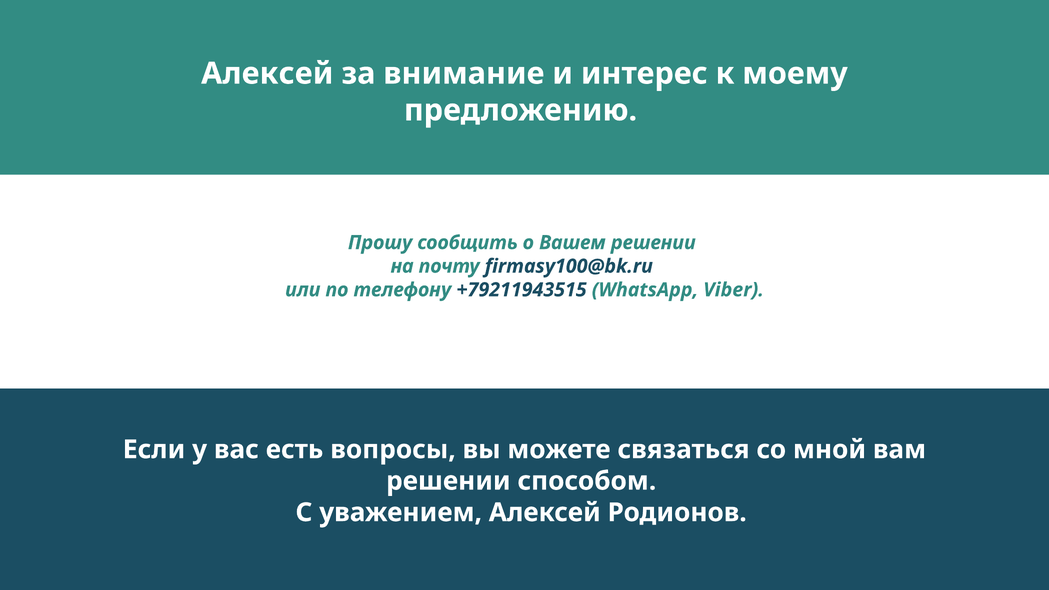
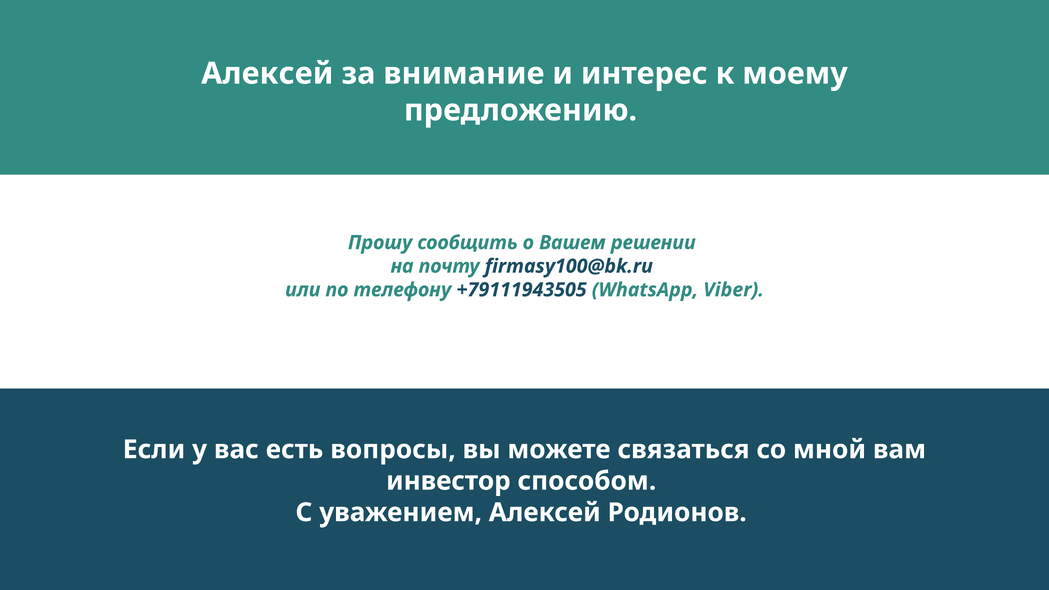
+79211943515: +79211943515 -> +79111943505 (522, 290)
решении: решении -> инвестор (448, 481)
